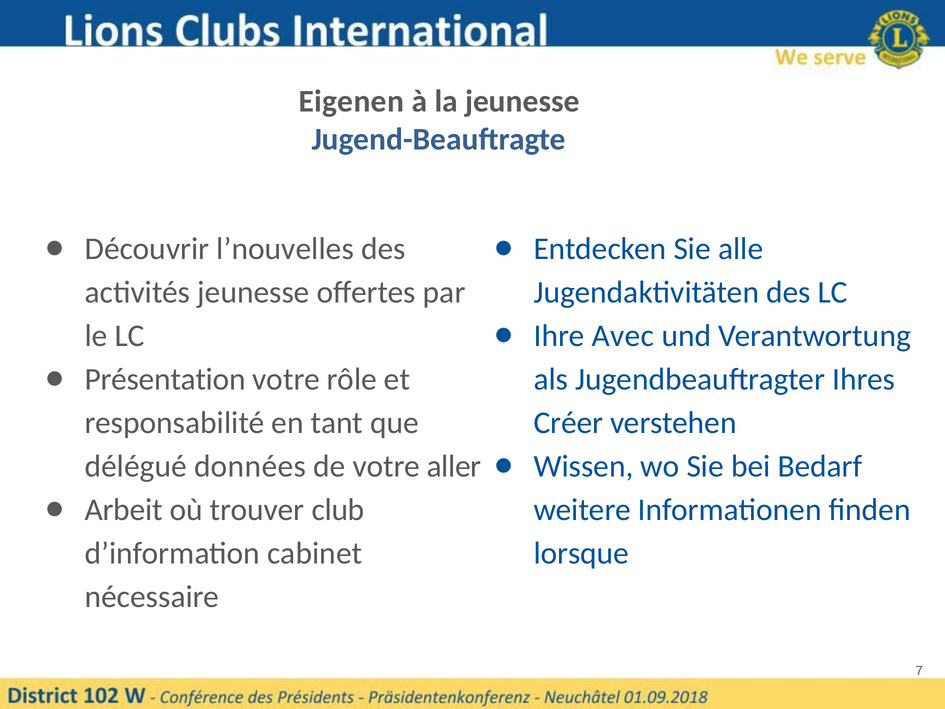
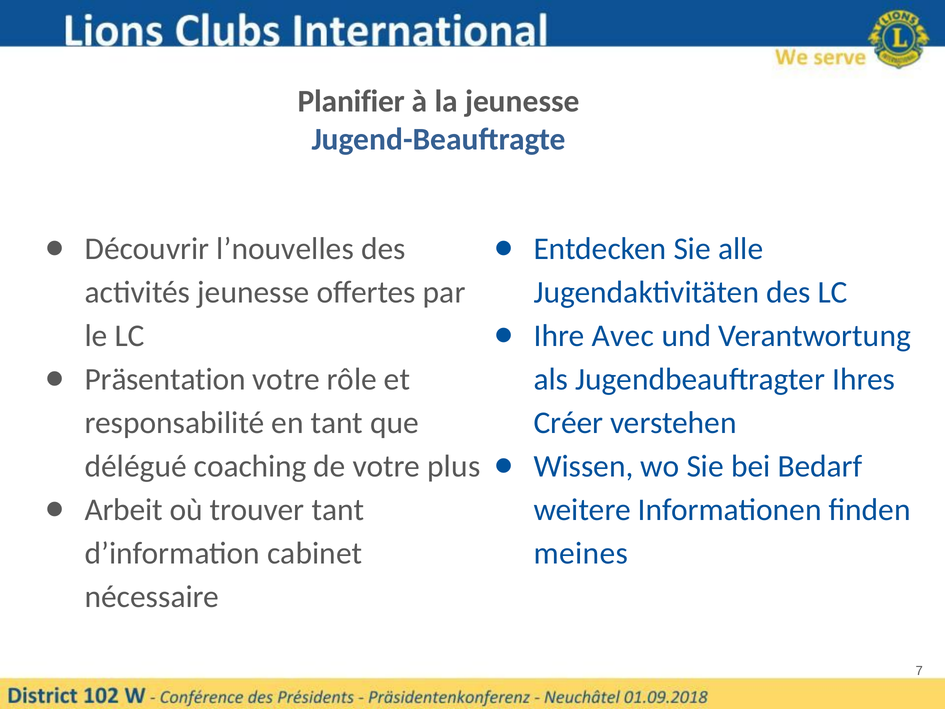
Eigenen: Eigenen -> Planifier (352, 101)
Présentation: Présentation -> Präsentation (165, 379)
données: données -> coaching (250, 466)
aller: aller -> plus (454, 466)
trouver club: club -> tant (338, 510)
lorsque: lorsque -> meines (581, 553)
